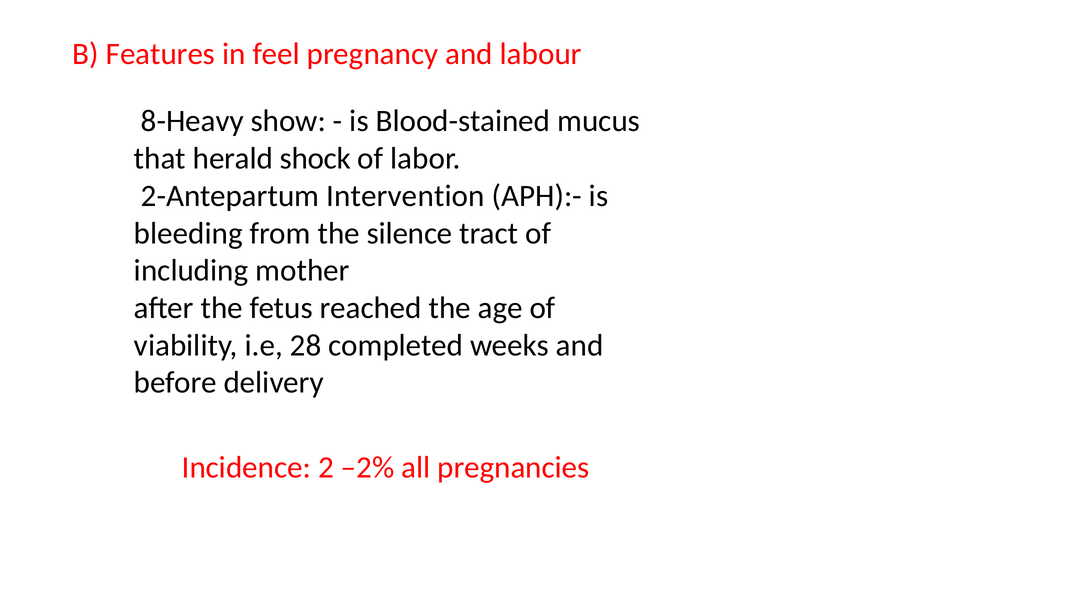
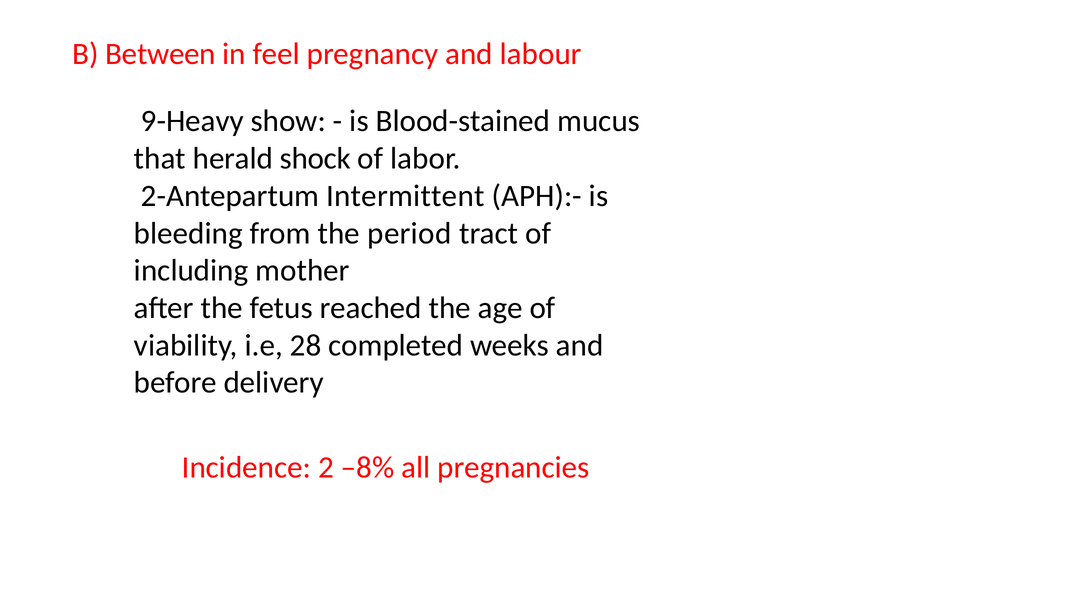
Features: Features -> Between (161, 54)
8-Heavy: 8-Heavy -> 9-Heavy (192, 121)
Intervention: Intervention -> Intermittent (405, 196)
silence: silence -> period (409, 233)
–2%: –2% -> –8% (368, 468)
